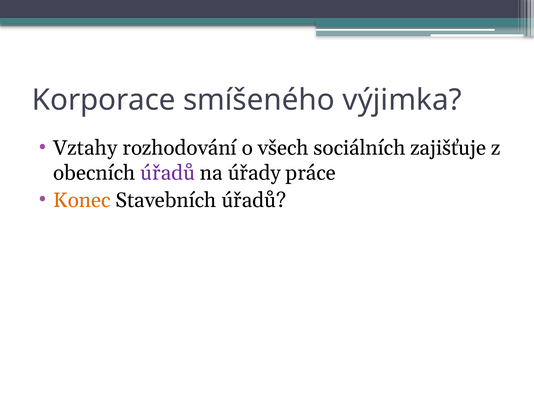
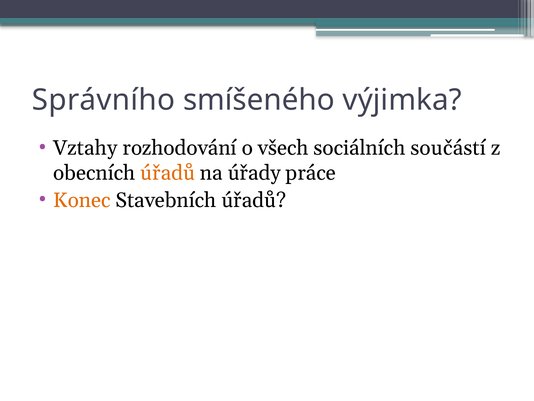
Korporace: Korporace -> Správního (104, 100)
zajišťuje: zajišťuje -> součástí (448, 148)
úřadů colour: purple -> orange (168, 173)
